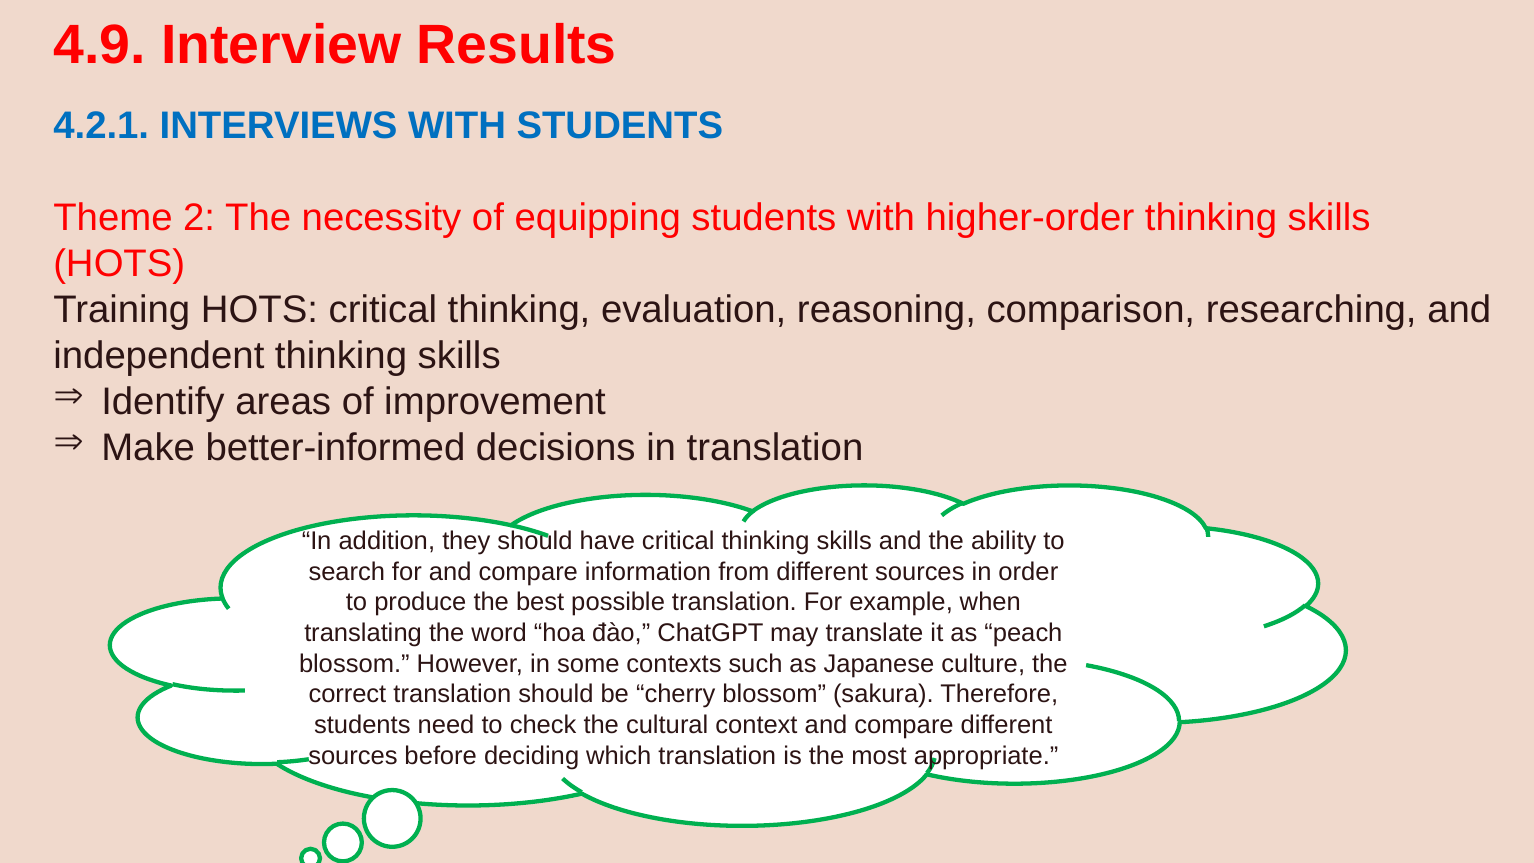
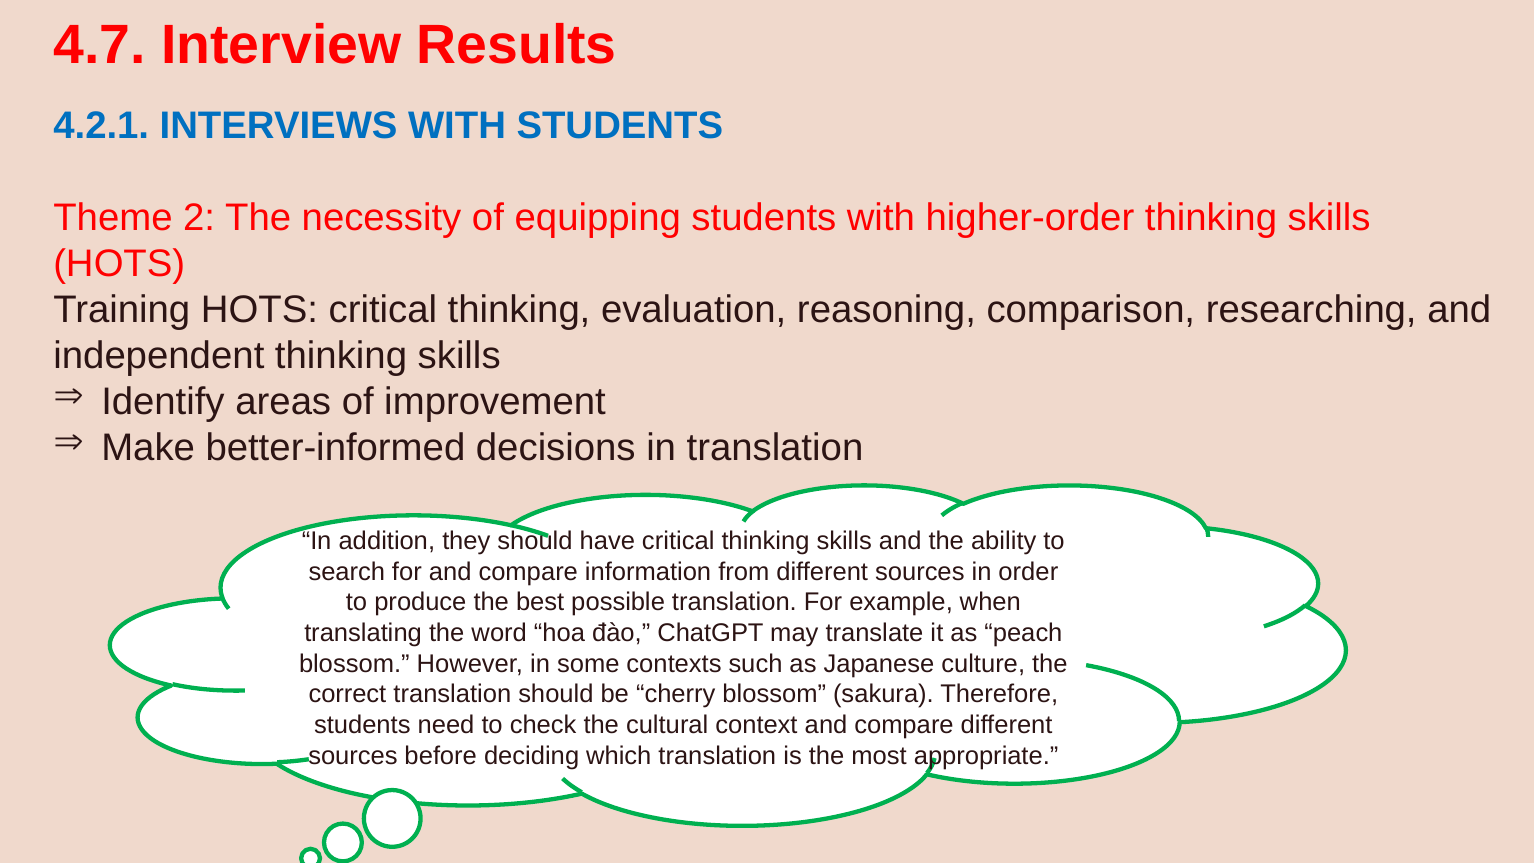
4.9: 4.9 -> 4.7 (100, 45)
